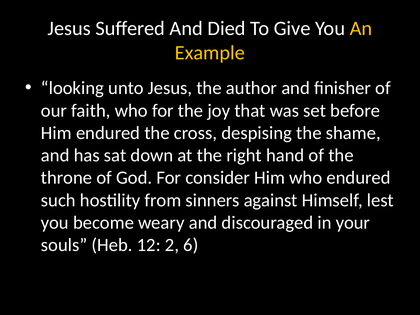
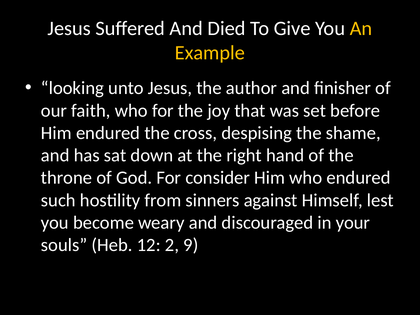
6: 6 -> 9 (191, 245)
